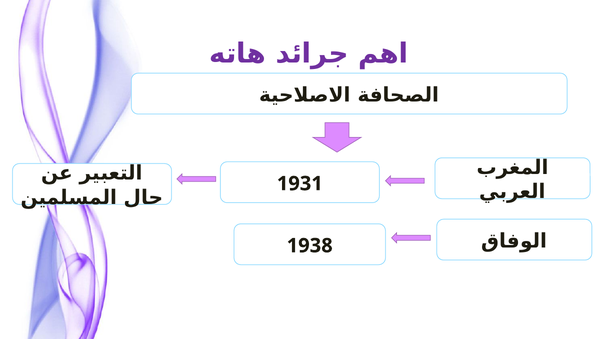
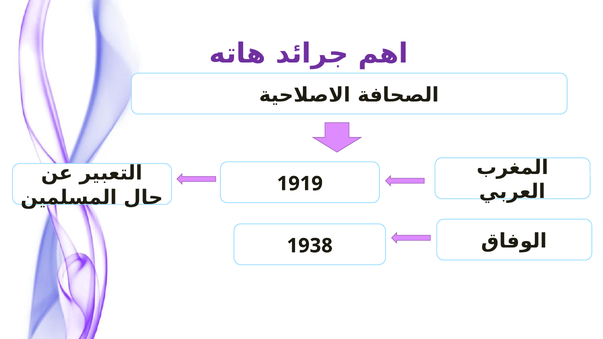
1931: 1931 -> 1919 (300, 184)
